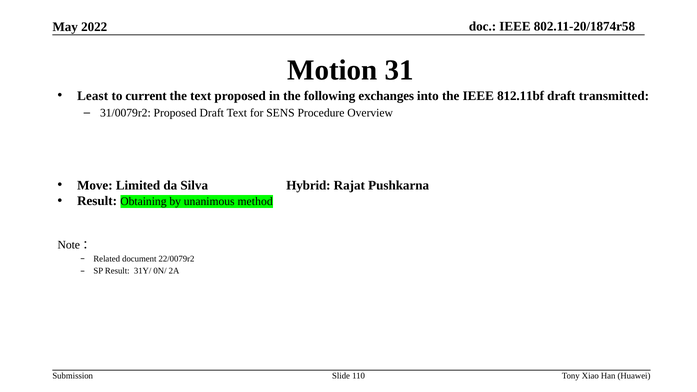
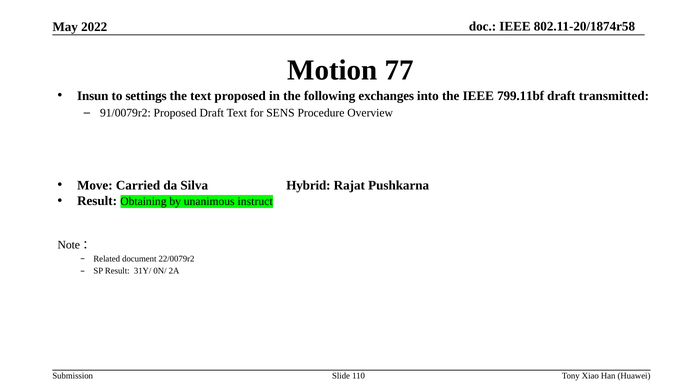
31: 31 -> 77 (399, 70)
Least: Least -> Insun (93, 96)
current: current -> settings (146, 96)
812.11bf: 812.11bf -> 799.11bf (521, 96)
31/0079r2: 31/0079r2 -> 91/0079r2 (125, 113)
Limited: Limited -> Carried (138, 185)
method: method -> instruct (255, 202)
